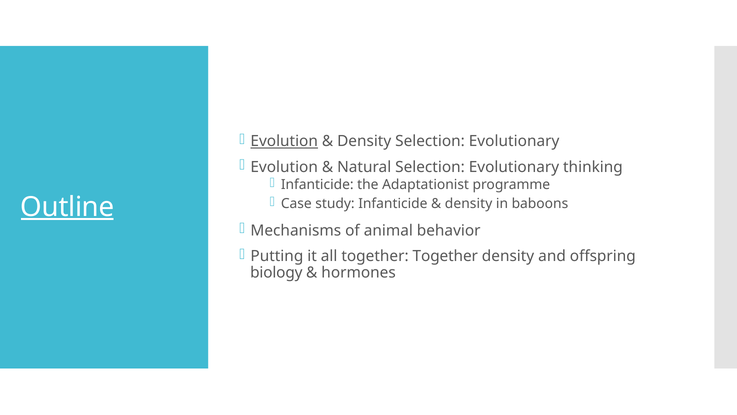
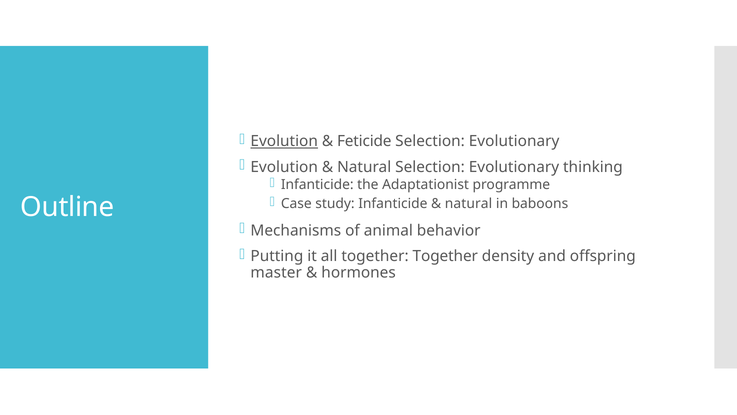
Density: Density -> Feticide (364, 141)
density: density -> natural (469, 203)
Outline underline: present -> none (67, 207)
biology: biology -> master (276, 273)
